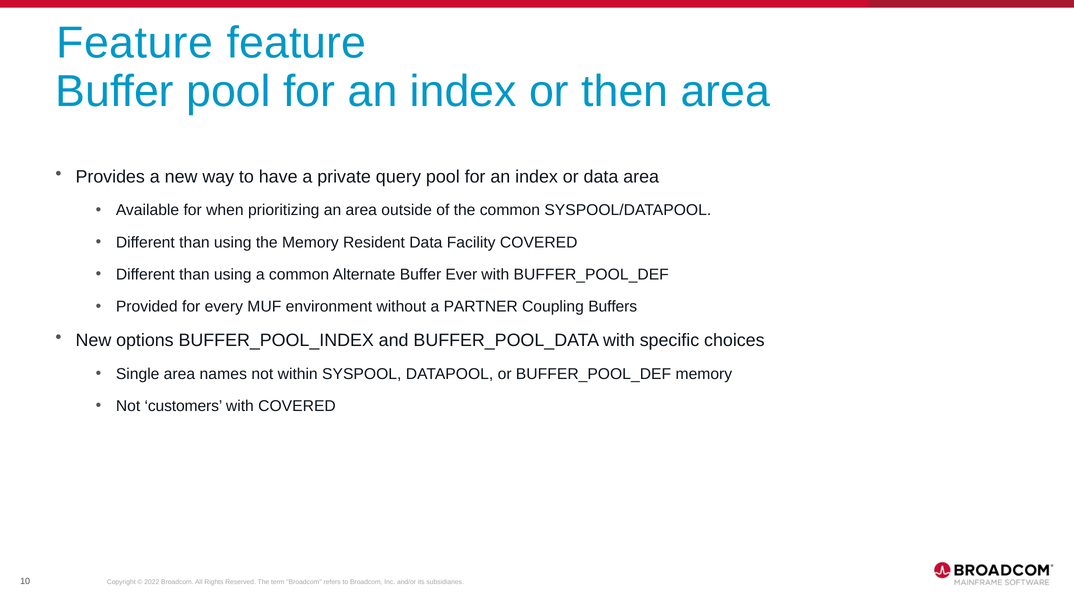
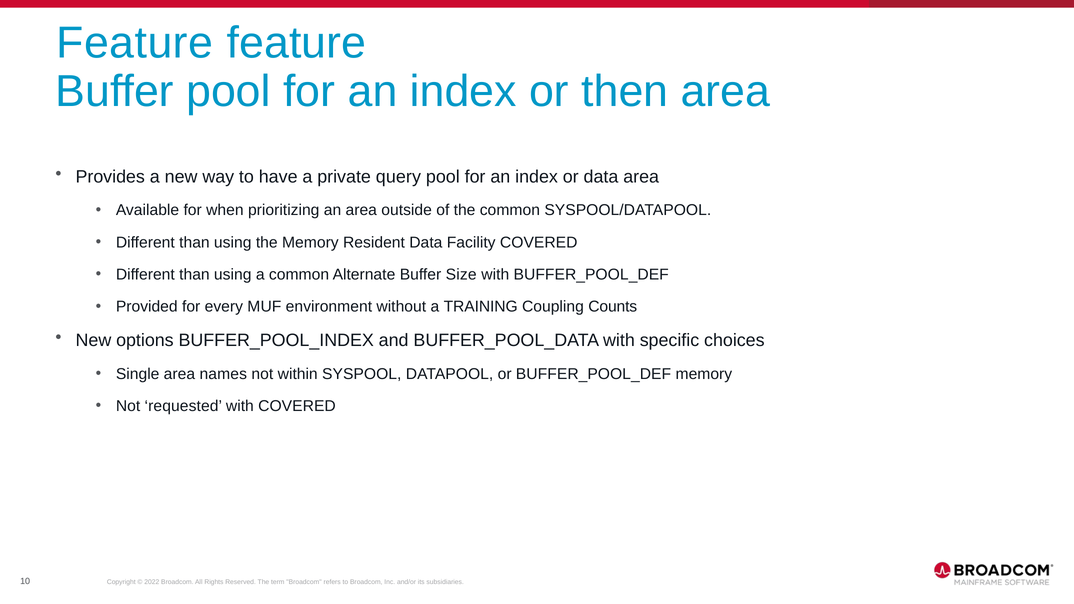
Ever: Ever -> Size (461, 275)
PARTNER: PARTNER -> TRAINING (481, 307)
Buffers: Buffers -> Counts (613, 307)
customers: customers -> requested (183, 406)
